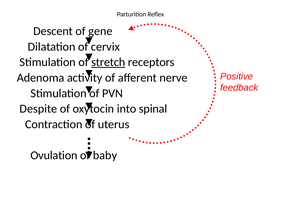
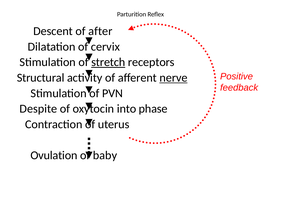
gene: gene -> after (100, 31)
Adenoma: Adenoma -> Structural (41, 78)
nerve underline: none -> present (173, 78)
spinal: spinal -> phase (153, 109)
